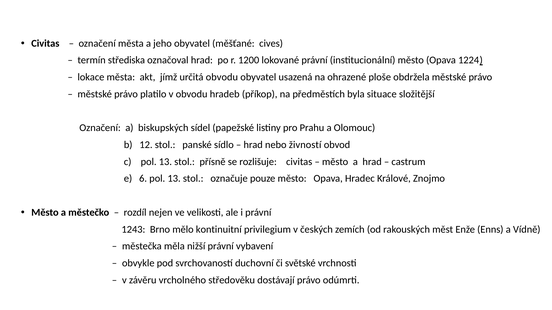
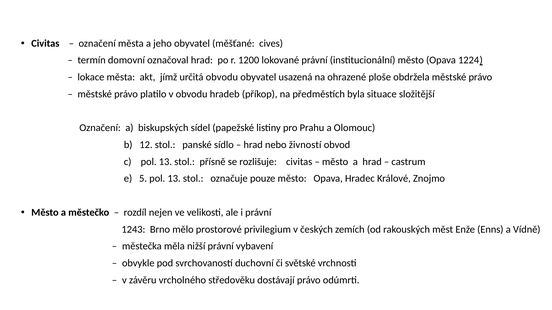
střediska: střediska -> domovní (126, 60)
6: 6 -> 5 (143, 179)
kontinuitní: kontinuitní -> prostorové (219, 230)
